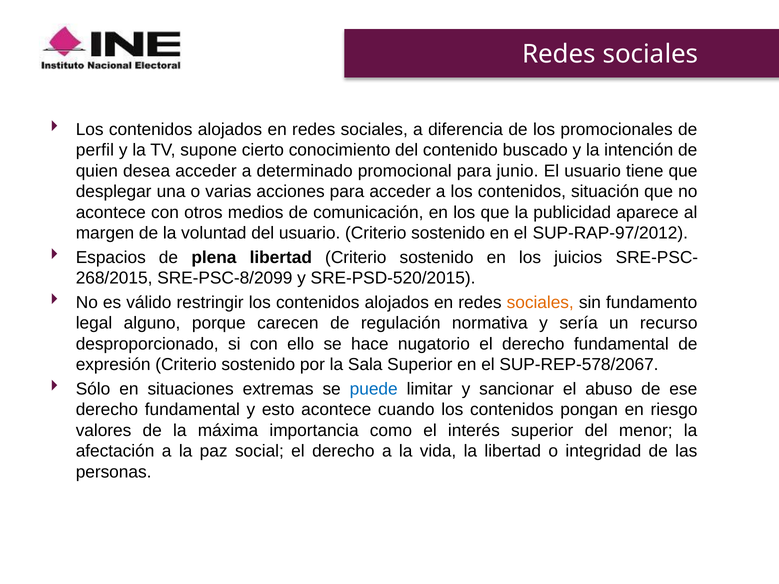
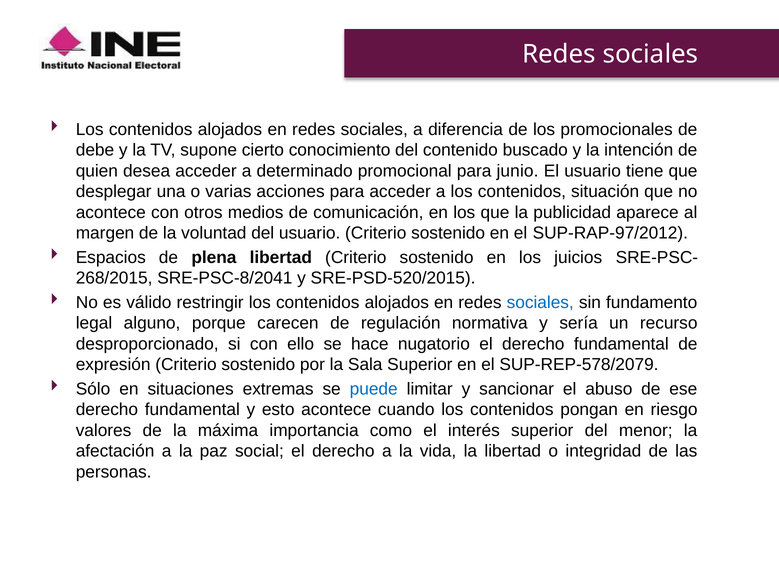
perfil: perfil -> debe (95, 150)
SRE-PSC-8/2099: SRE-PSC-8/2099 -> SRE-PSC-8/2041 (225, 278)
sociales colour: orange -> blue (540, 303)
SUP-REP-578/2067: SUP-REP-578/2067 -> SUP-REP-578/2079 (579, 365)
